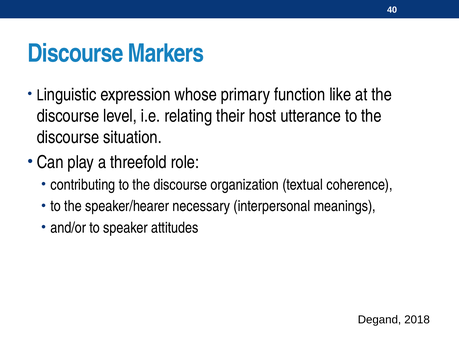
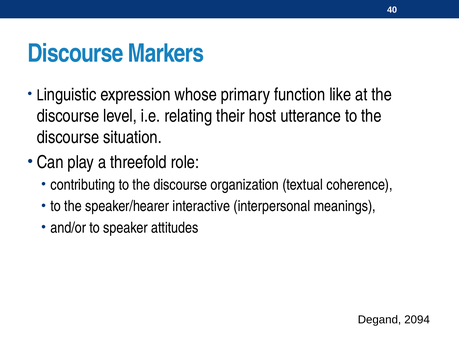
necessary: necessary -> interactive (201, 206)
2018: 2018 -> 2094 (417, 320)
